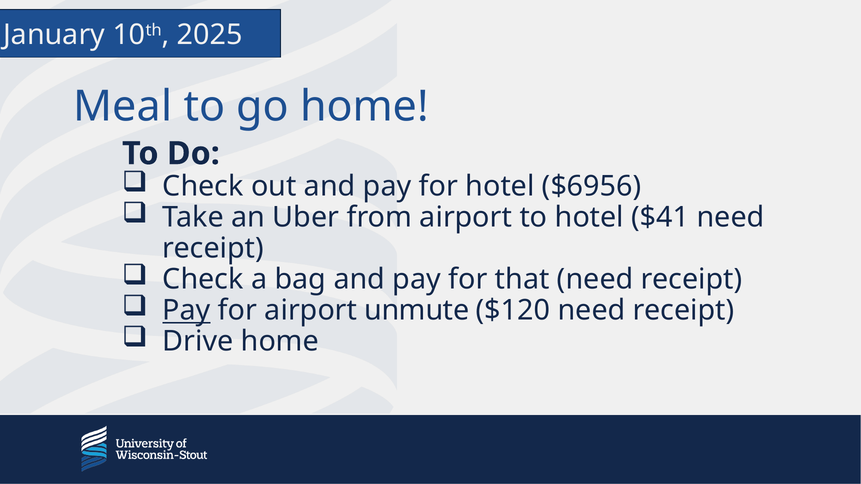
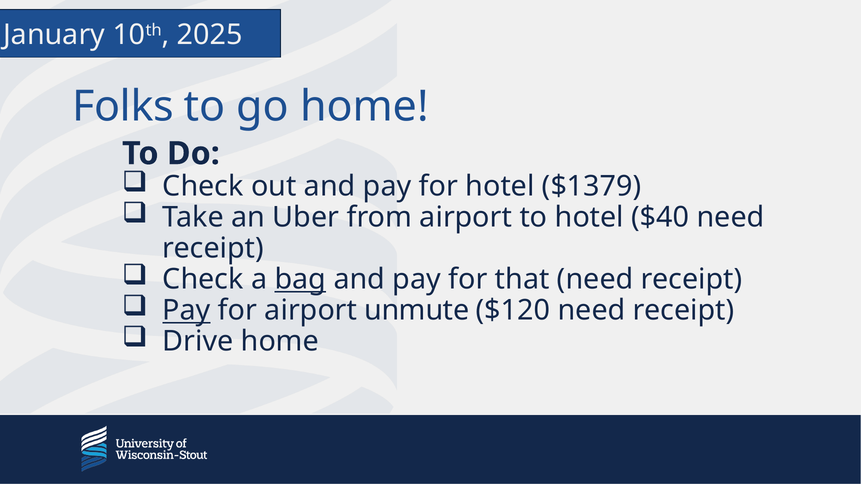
Meal: Meal -> Folks (123, 107)
$6956: $6956 -> $1379 (592, 187)
$41: $41 -> $40 (660, 218)
bag underline: none -> present (300, 280)
